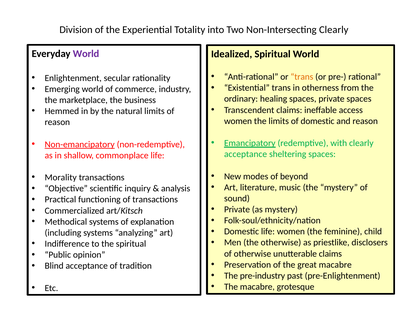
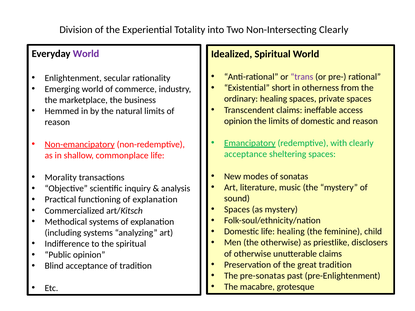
trans colour: orange -> purple (302, 77)
Existential trans: trans -> short (281, 88)
women: women -> opinion (238, 121)
beyond: beyond -> sonatas (294, 176)
functioning of transactions: transactions -> explanation (155, 200)
Private: Private -> Spaces (237, 210)
life women: women -> healing (291, 232)
great macabre: macabre -> tradition (335, 265)
pre-industry: pre-industry -> pre-sonatas (262, 276)
